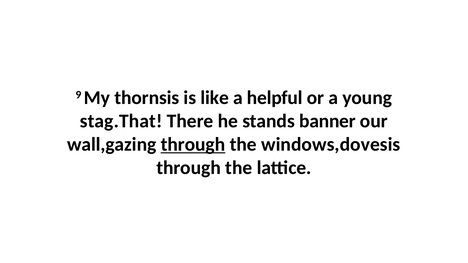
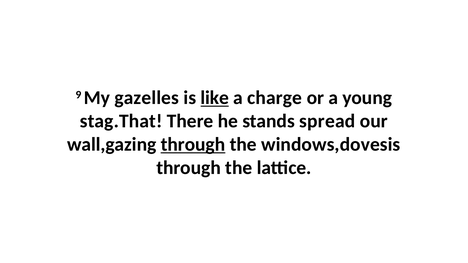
thornsis: thornsis -> gazelles (147, 98)
like underline: none -> present (215, 98)
helpful: helpful -> charge (275, 98)
banner: banner -> spread (327, 121)
